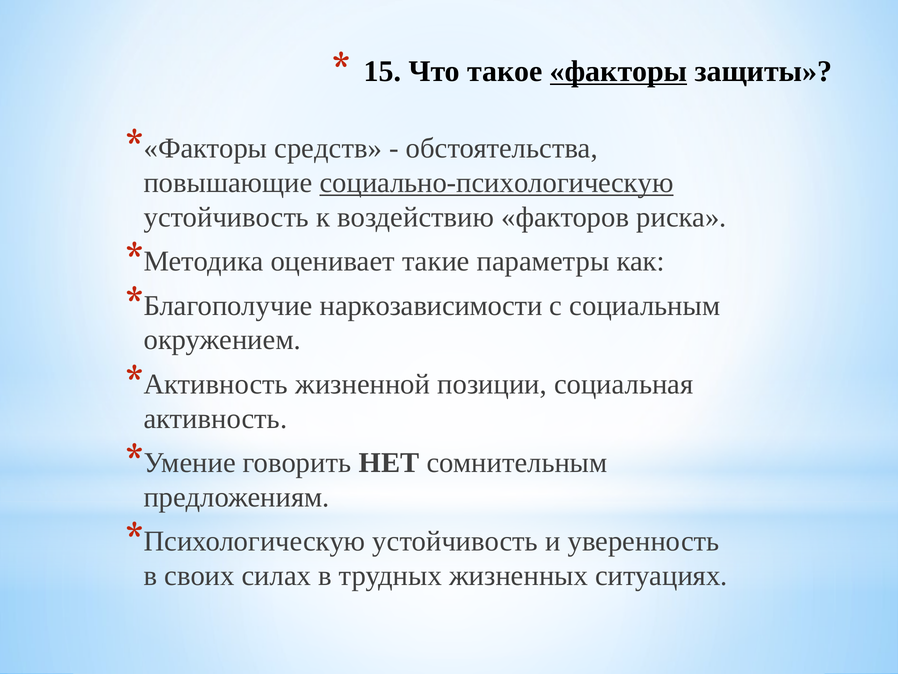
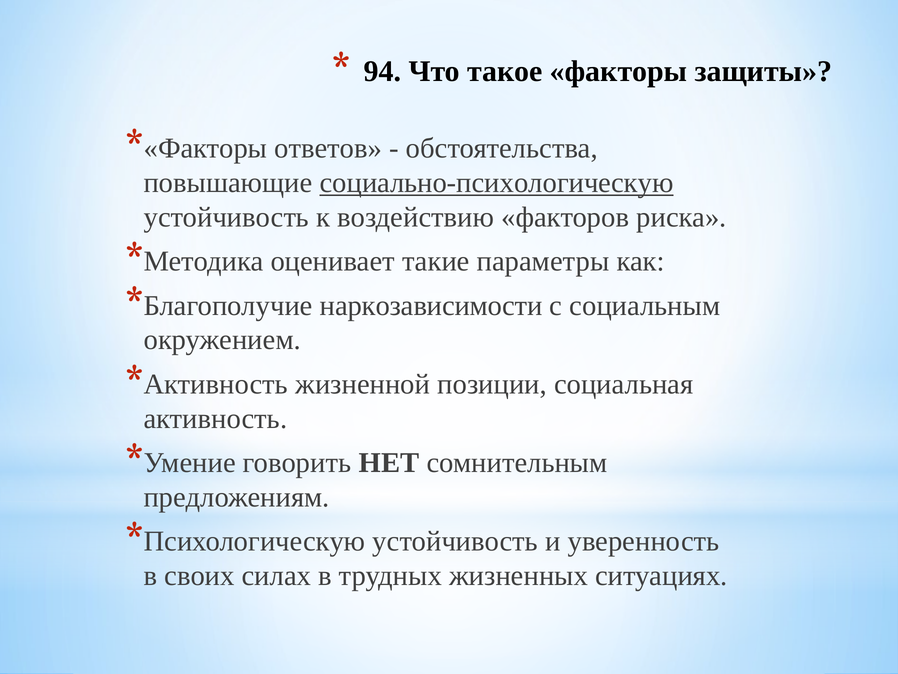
15: 15 -> 94 (382, 71)
факторы underline: present -> none (619, 71)
средств: средств -> ответов (328, 148)
